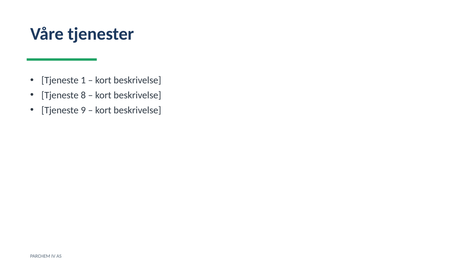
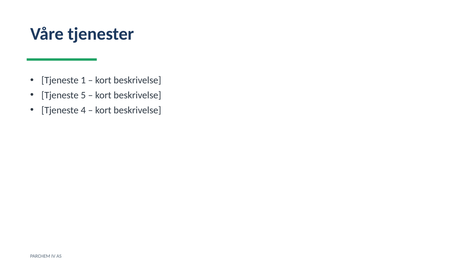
8: 8 -> 5 (83, 95)
9: 9 -> 4 (83, 110)
